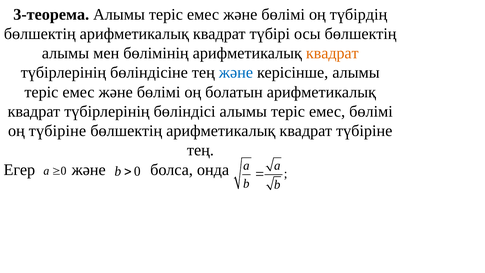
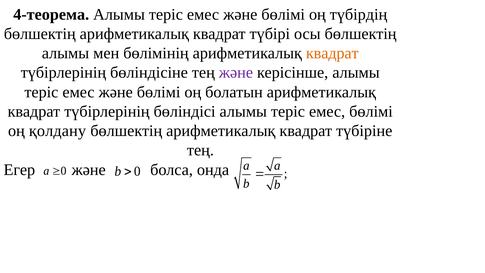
3-теорема: 3-теорема -> 4-теорема (51, 14)
және colour: blue -> purple (236, 73)
оң түбіріне: түбіріне -> қолдану (57, 131)
